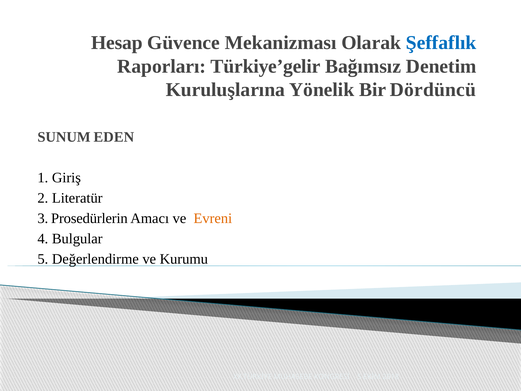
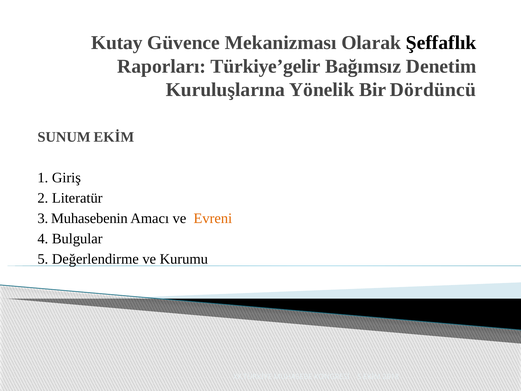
Hesap: Hesap -> Kutay (117, 43)
Şeffaflık colour: blue -> black (441, 43)
SUNUM EDEN: EDEN -> EKİM (114, 137)
Prosedürlerin: Prosedürlerin -> Muhasebenin (89, 218)
